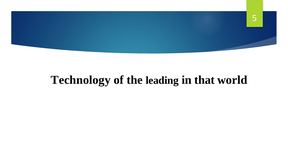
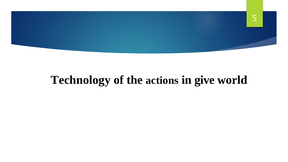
leading: leading -> actions (162, 80)
that: that -> give (205, 80)
